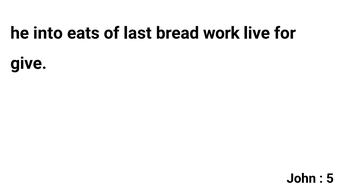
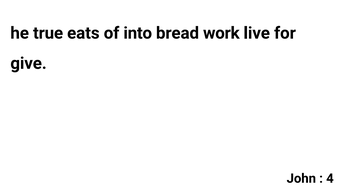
into: into -> true (48, 33)
last: last -> into (138, 33)
5: 5 -> 4 (330, 179)
